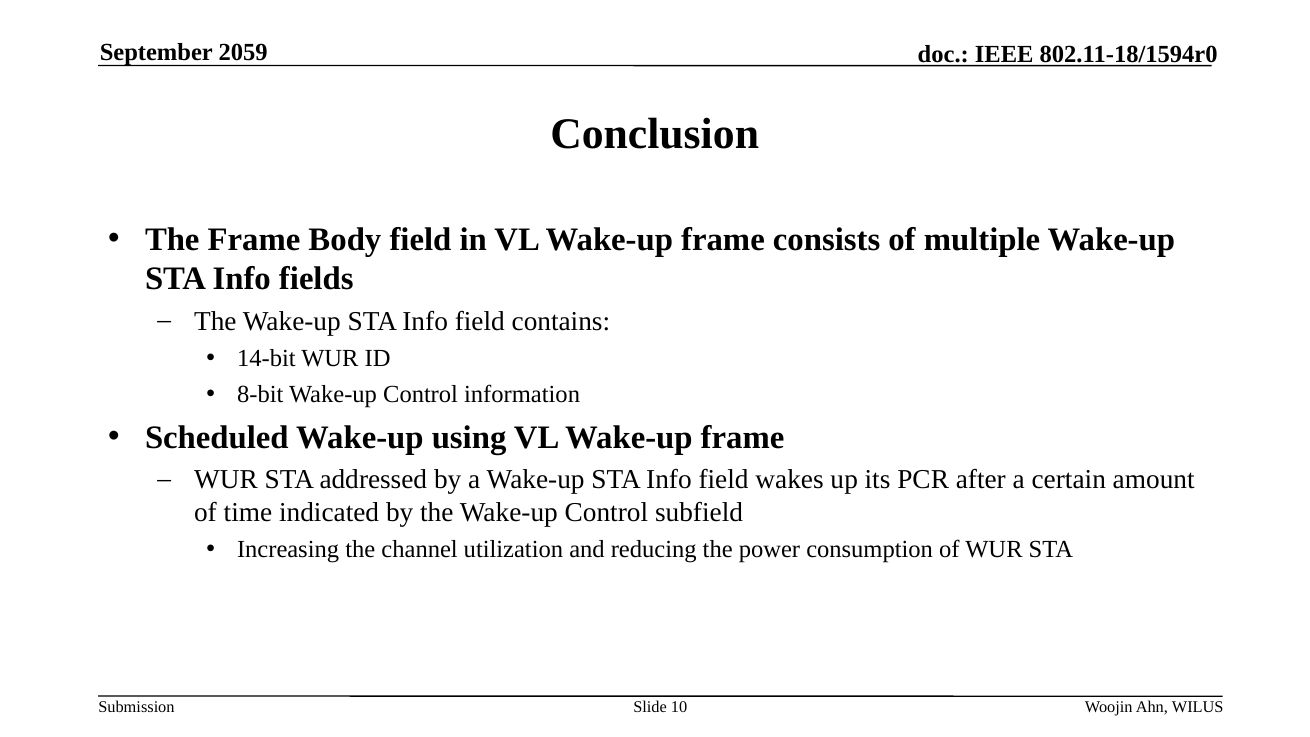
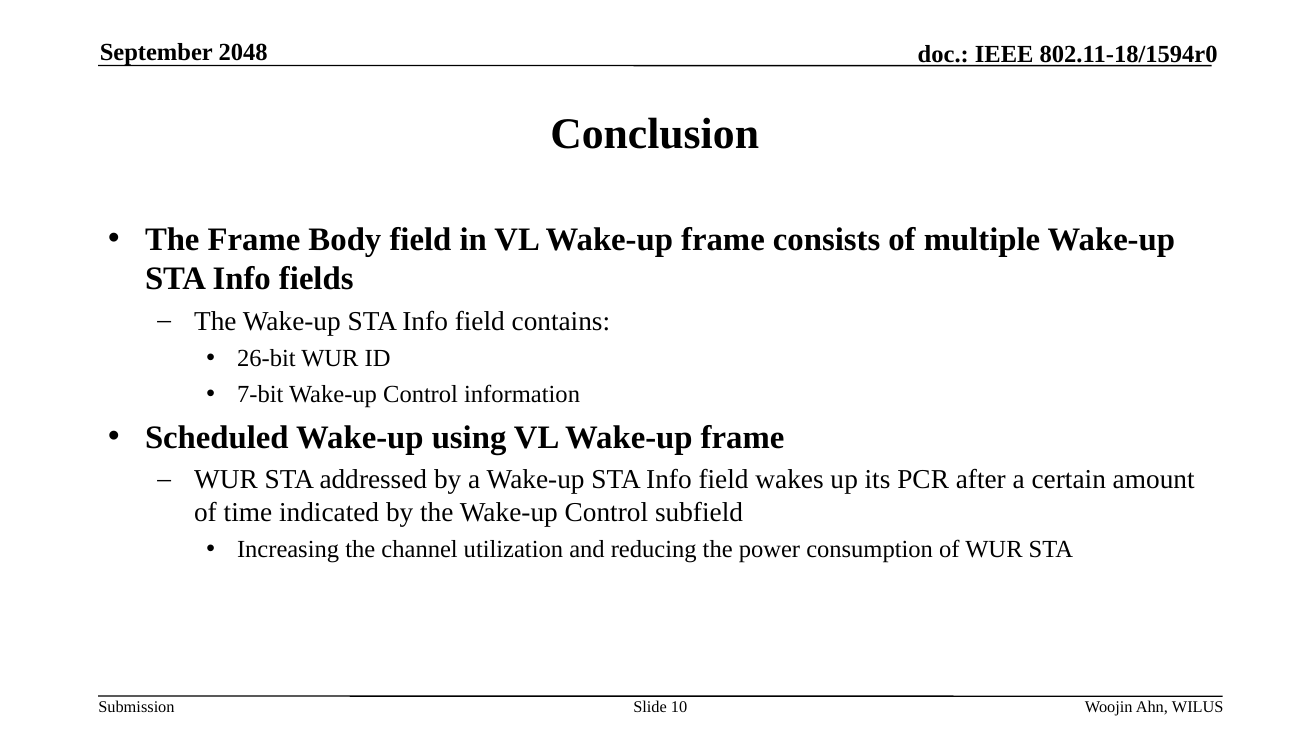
2059: 2059 -> 2048 (243, 52)
14-bit: 14-bit -> 26-bit (266, 359)
8-bit: 8-bit -> 7-bit (260, 394)
